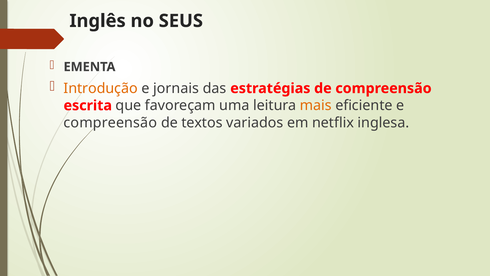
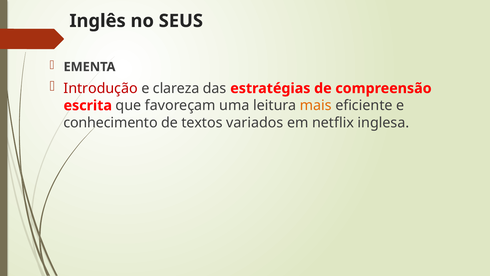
Introdução colour: orange -> red (101, 88)
jornais: jornais -> clareza (176, 88)
compreensão: compreensão -> conhecimento (111, 123)
